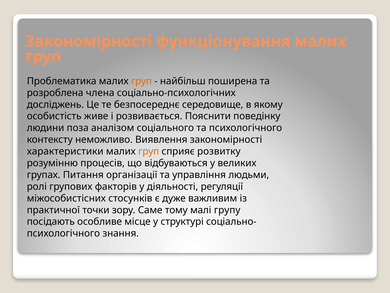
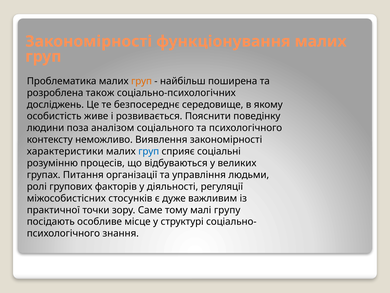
члена: члена -> також (100, 93)
груп colour: orange -> blue (149, 151)
розвитку: розвитку -> соціальні (219, 151)
